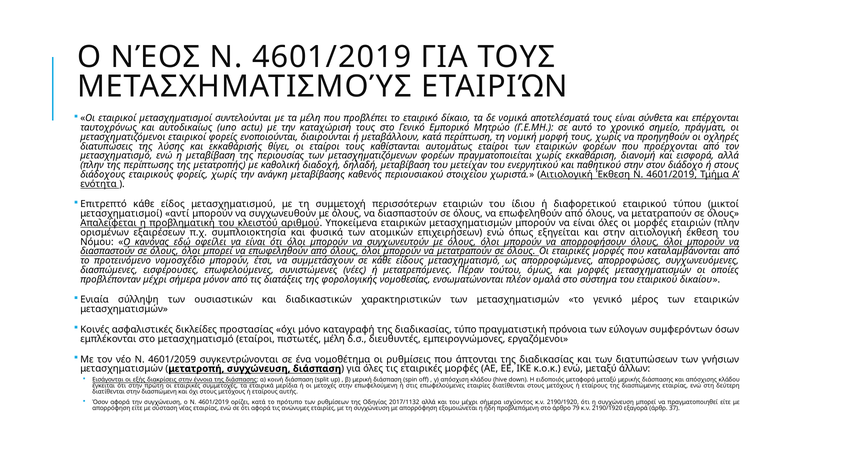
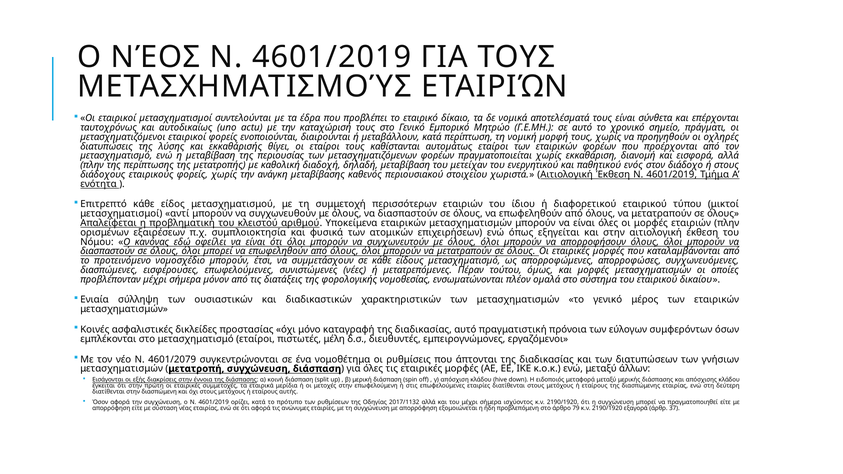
τα μέλη: μέλη -> έδρα (310, 118)
παθητικού στην: στην -> ενός (633, 165)
διαδικασίας τύπο: τύπο -> αυτό (465, 330)
4601/2059: 4601/2059 -> 4601/2079 (172, 359)
